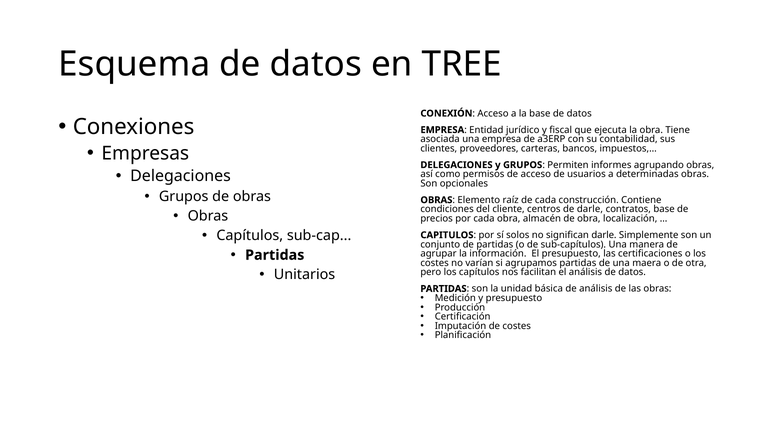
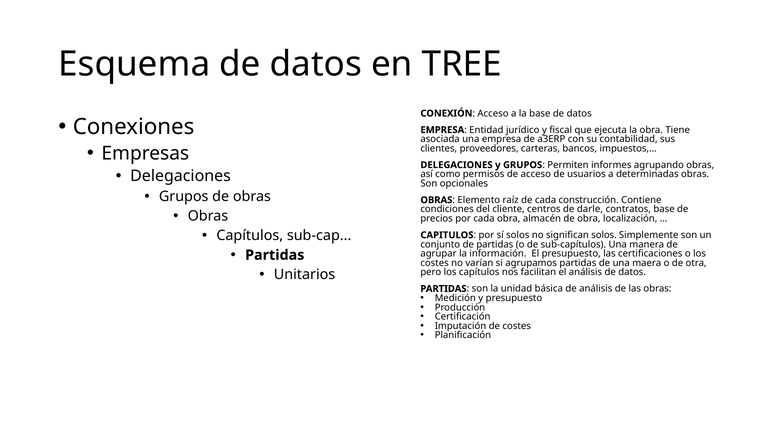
significan darle: darle -> solos (604, 235)
